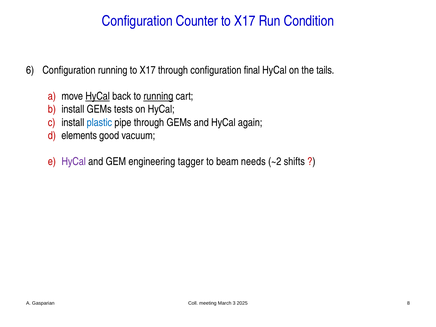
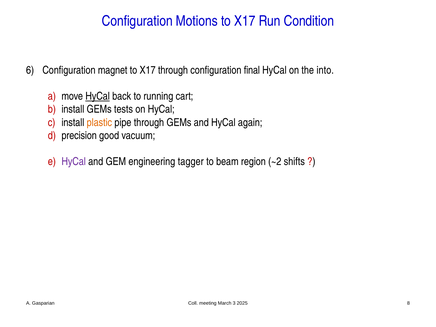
Counter: Counter -> Motions (197, 21)
Configuration running: running -> magnet (113, 70)
tails: tails -> into (325, 70)
running underline: present -> none (158, 96)
plastic colour: blue -> orange (99, 122)
elements: elements -> precision (79, 136)
needs: needs -> region (253, 162)
